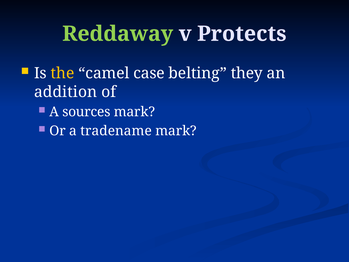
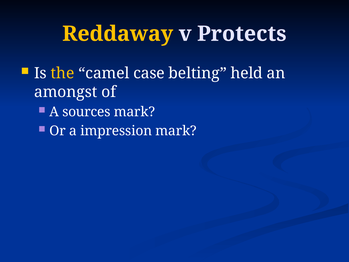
Reddaway colour: light green -> yellow (118, 34)
they: they -> held (247, 73)
addition: addition -> amongst (66, 92)
tradename: tradename -> impression (116, 131)
